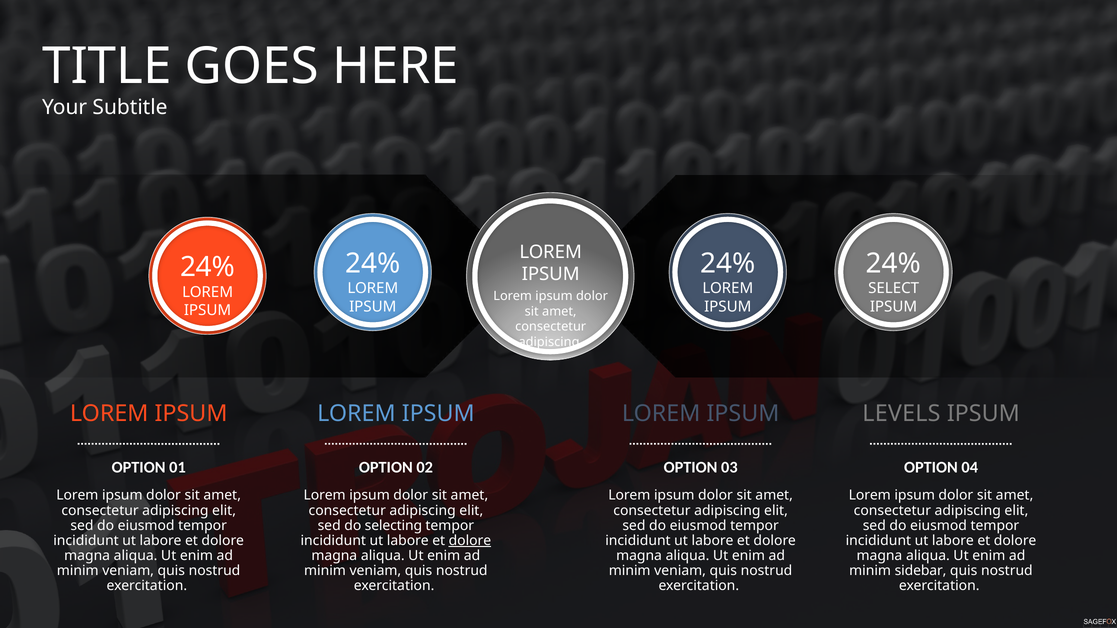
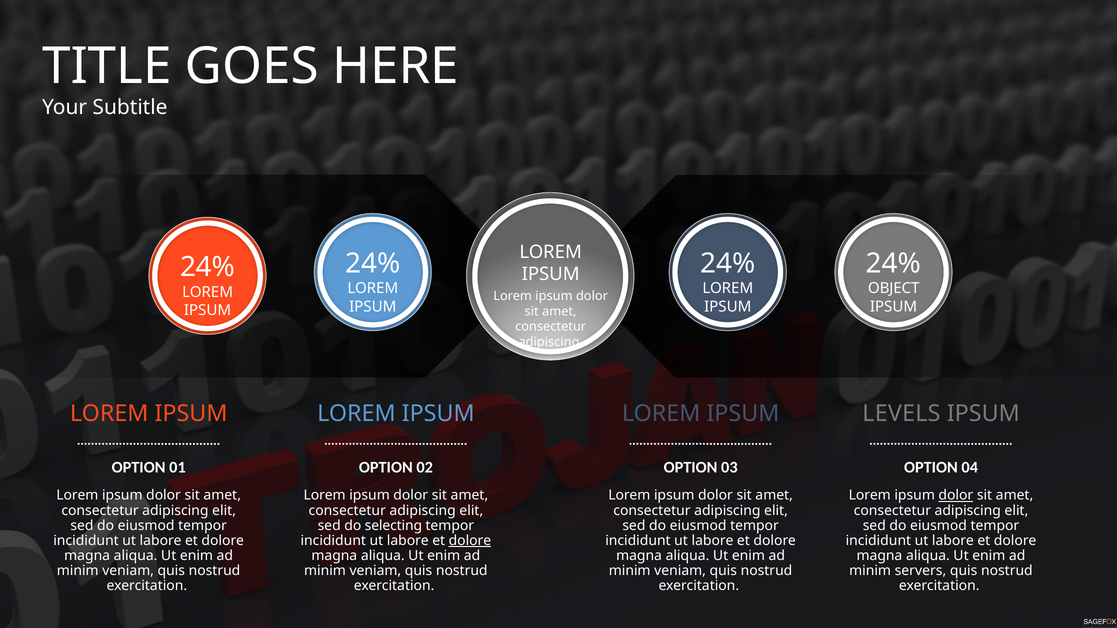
SELECT: SELECT -> OBJECT (894, 289)
dolor underline: none -> present (956, 496)
sidebar: sidebar -> servers (920, 571)
